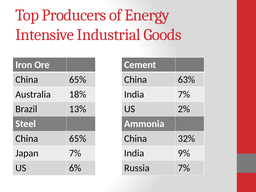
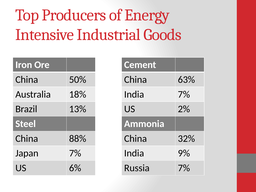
65%: 65% -> 50% (78, 80)
65%: 65% -> 88% (78, 139)
